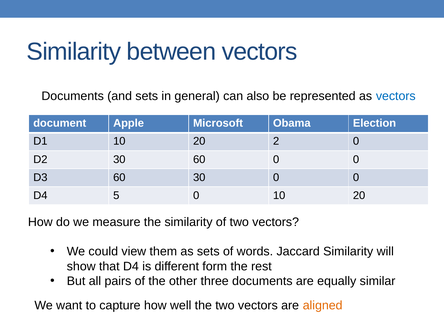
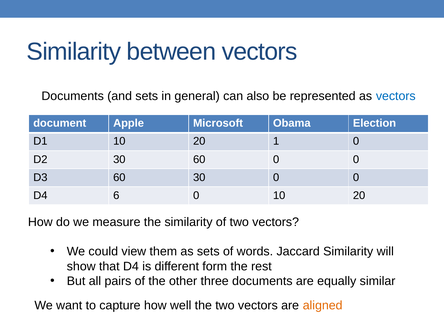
2: 2 -> 1 (276, 141)
5: 5 -> 6 (116, 195)
